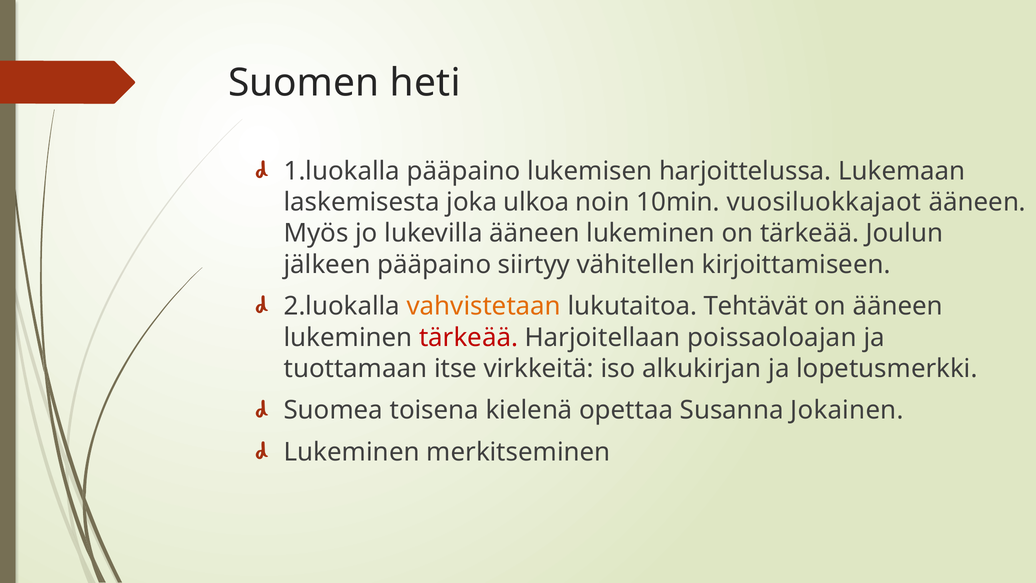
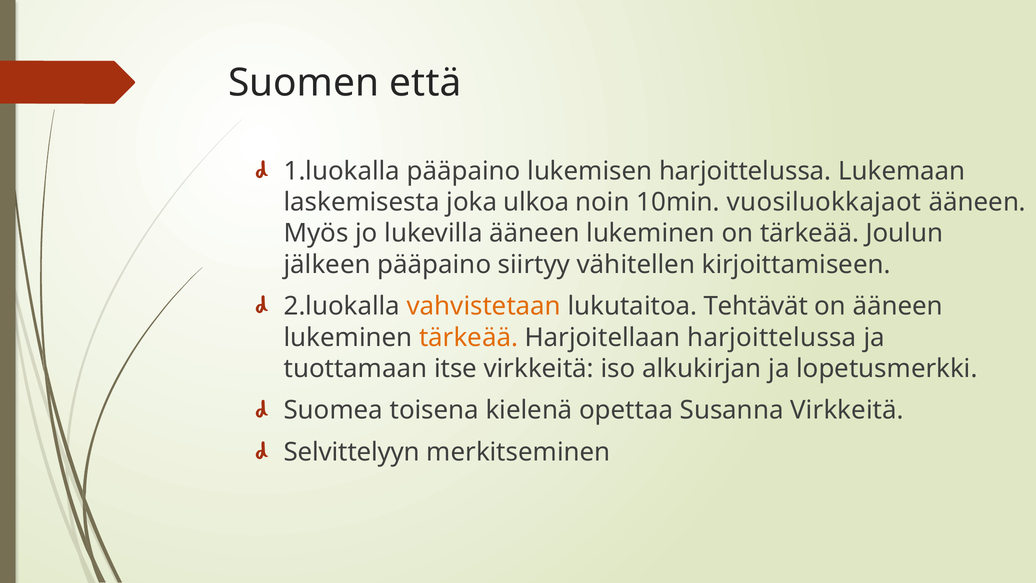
heti: heti -> että (425, 83)
tärkeää colour: red -> orange (469, 337)
Harjoitellaan poissaoloajan: poissaoloajan -> harjoittelussa (772, 337)
Susanna Jokainen: Jokainen -> Virkkeitä (847, 410)
Lukeminen: Lukeminen -> Selvittelyyn (352, 452)
